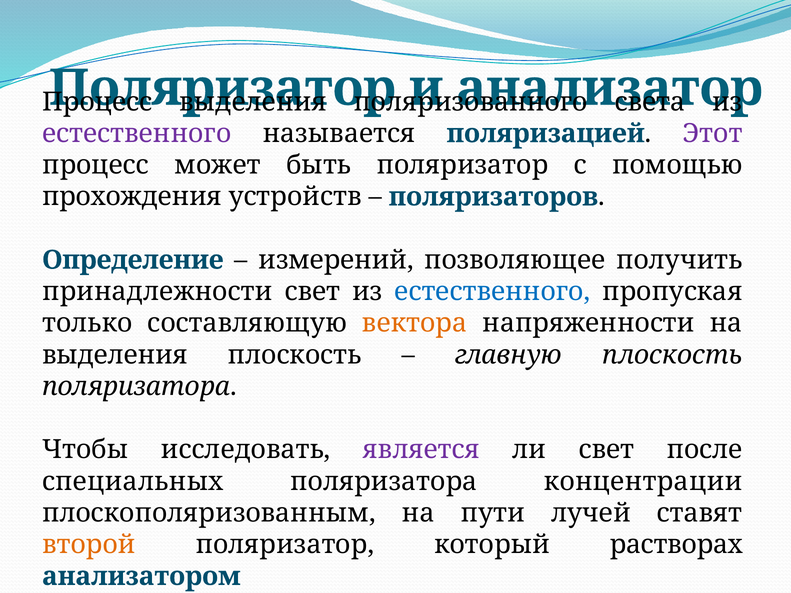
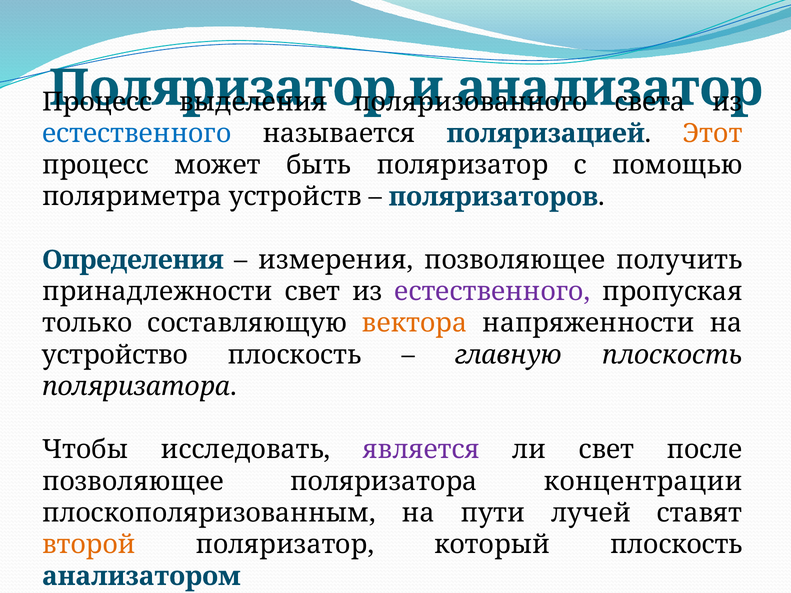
естественного colour: purple -> blue (137, 134)
Этот colour: purple -> orange (713, 134)
прохождения: прохождения -> поляриметра (132, 197)
Определение: Определение -> Определения (133, 260)
измерений: измерений -> измерения (336, 260)
естественного colour: blue -> purple (492, 292)
выделения: выделения -> устройство (115, 355)
специальных: специальных -> позволяющее (133, 482)
который растворах: растворах -> плоскость (676, 545)
